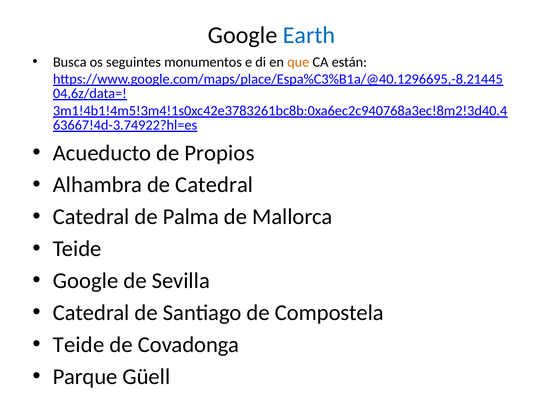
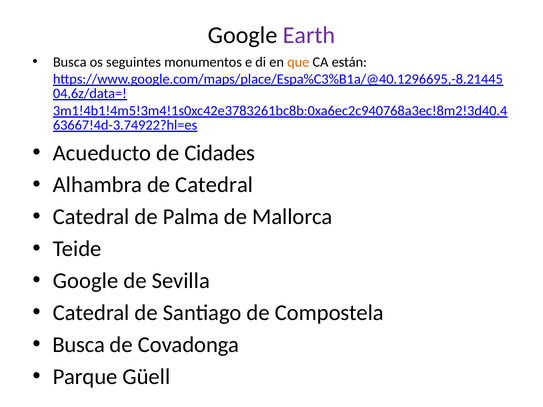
Earth colour: blue -> purple (309, 35)
Propios: Propios -> Cidades (220, 153)
Teide: Teide -> Busca (79, 345)
